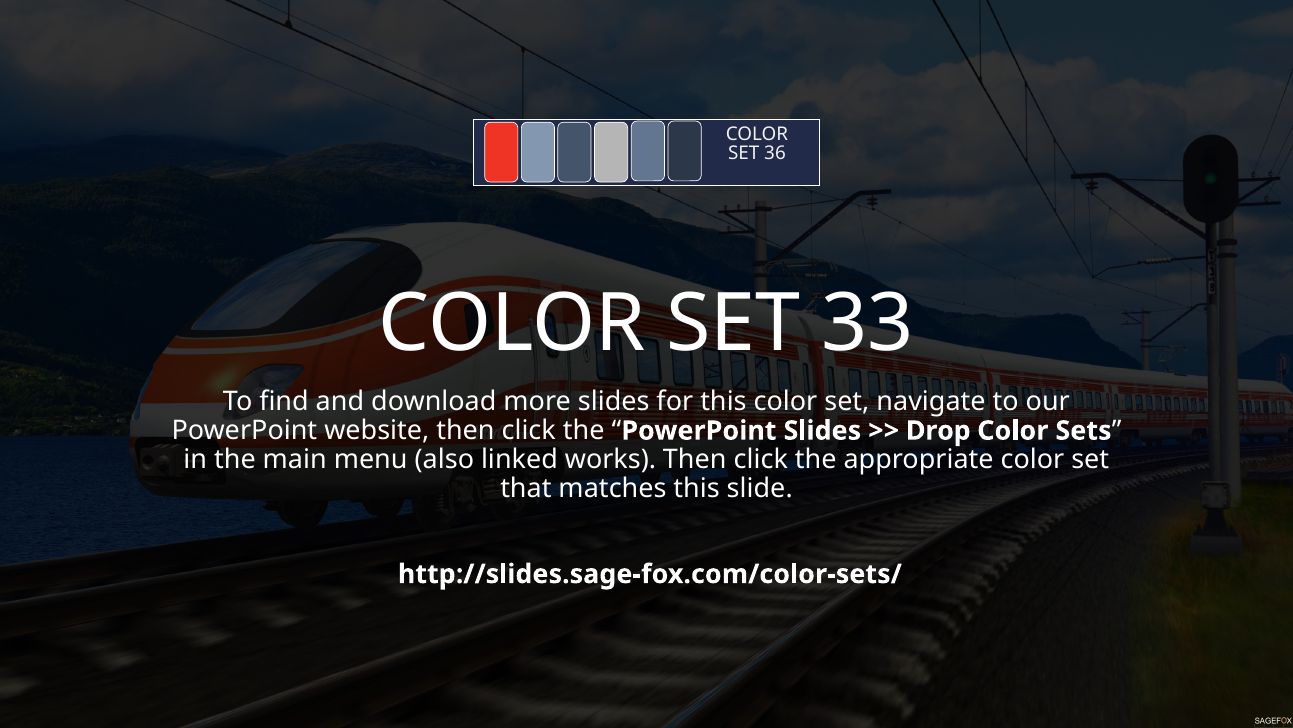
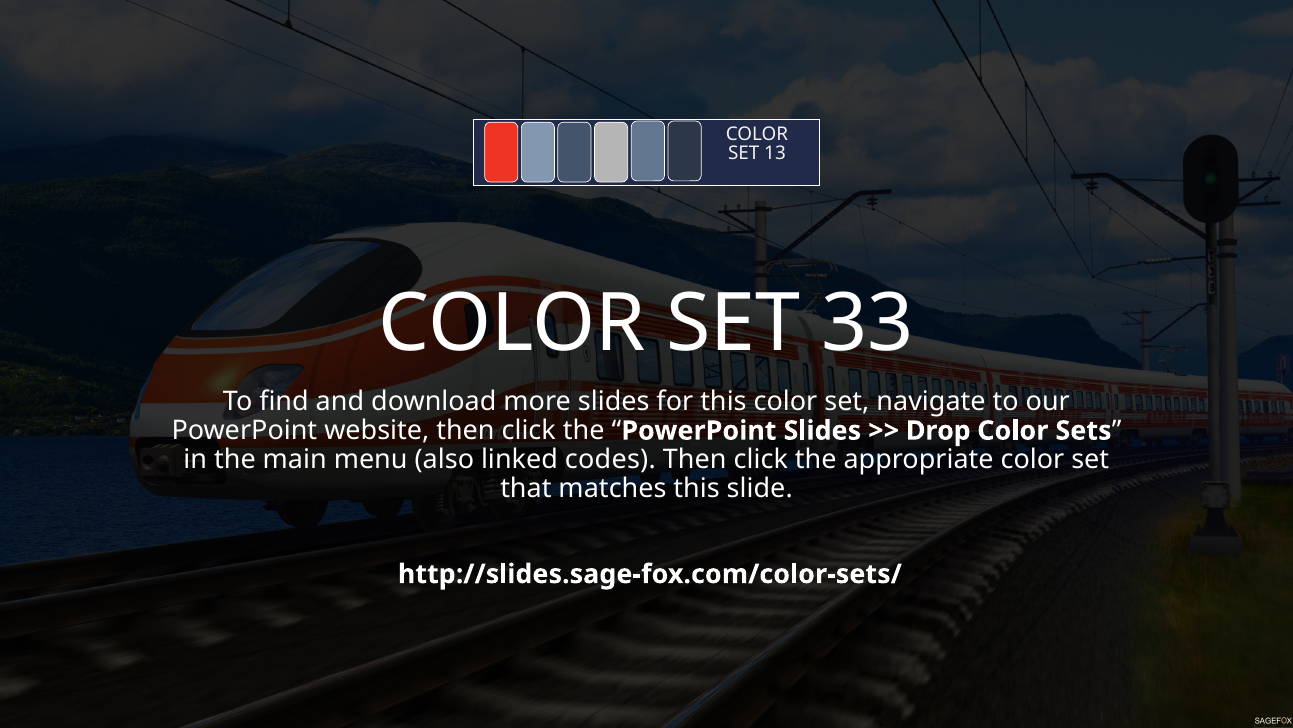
36: 36 -> 13 (775, 153)
works: works -> codes (610, 459)
